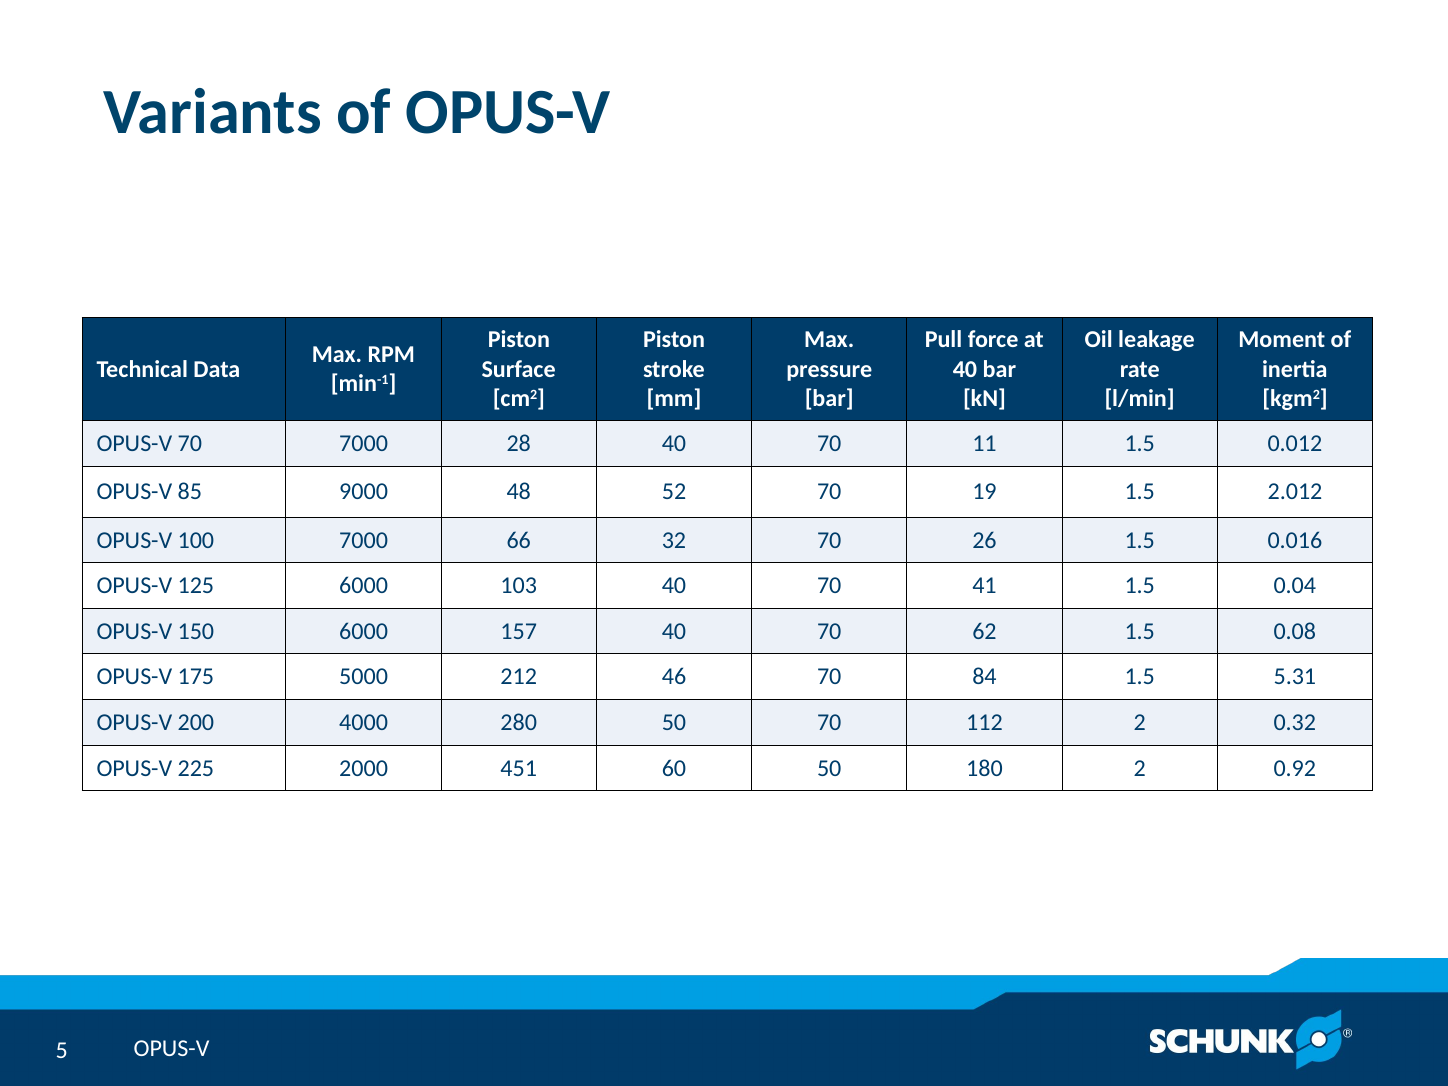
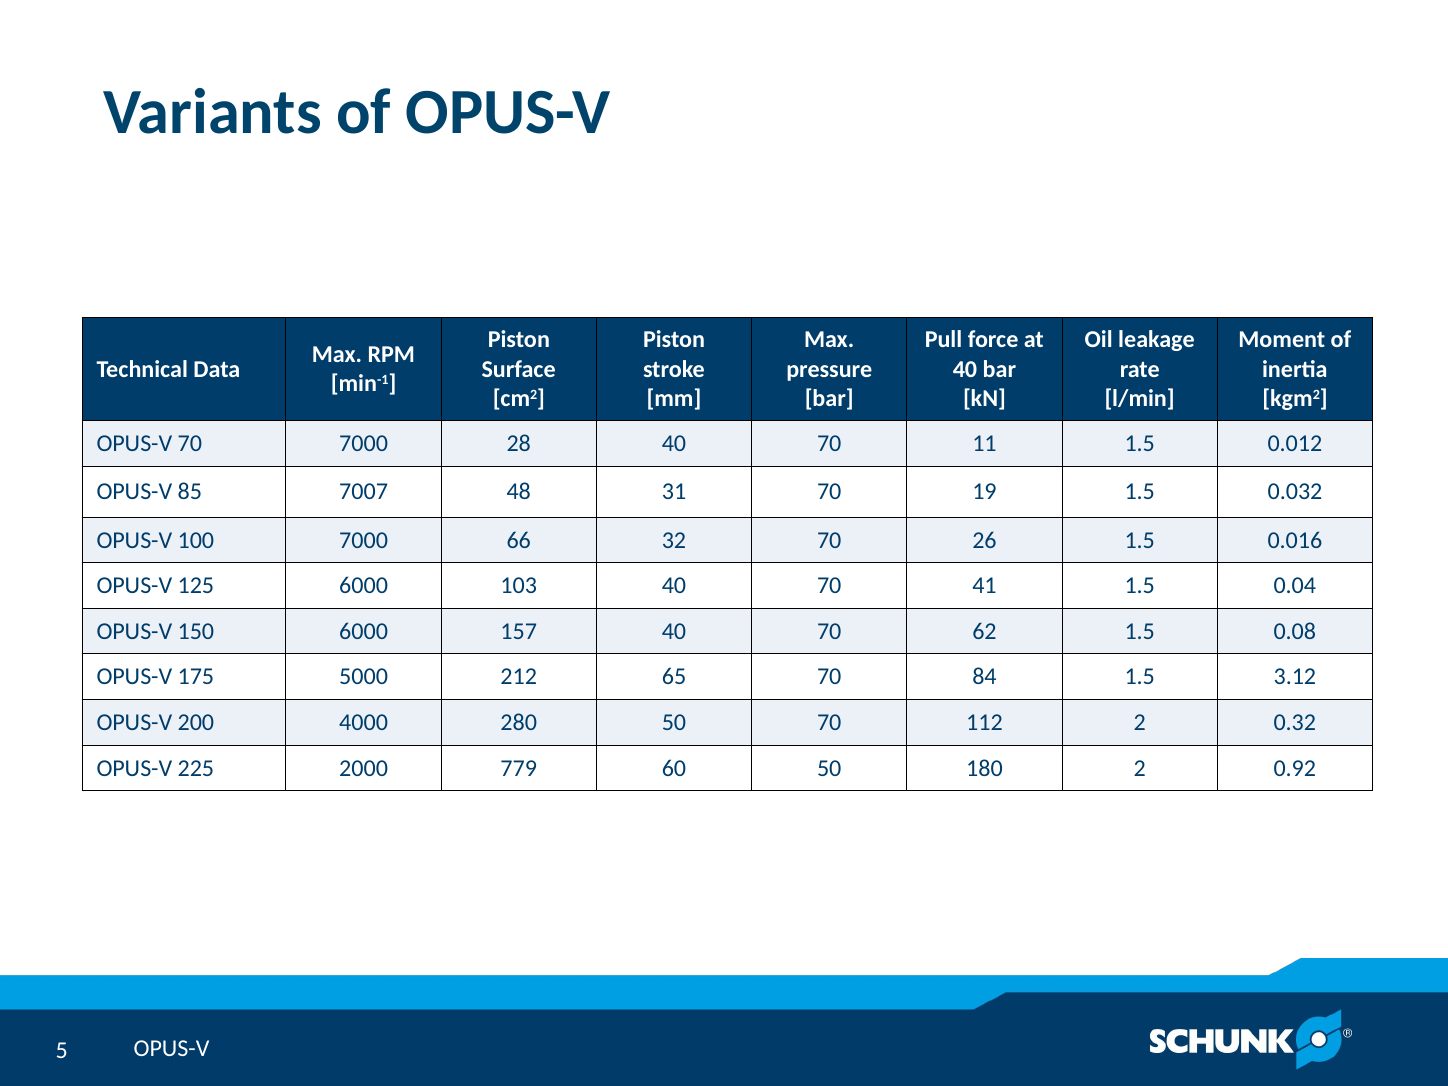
9000: 9000 -> 7007 (364, 492)
52: 52 -> 31 (674, 492)
2.012: 2.012 -> 0.032 (1295, 492)
46: 46 -> 65 (674, 677)
5.31: 5.31 -> 3.12 (1295, 677)
451: 451 -> 779 (519, 768)
